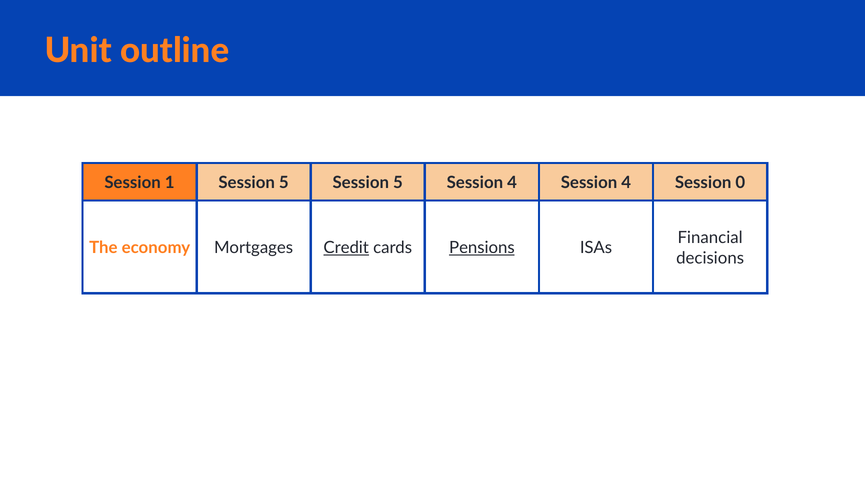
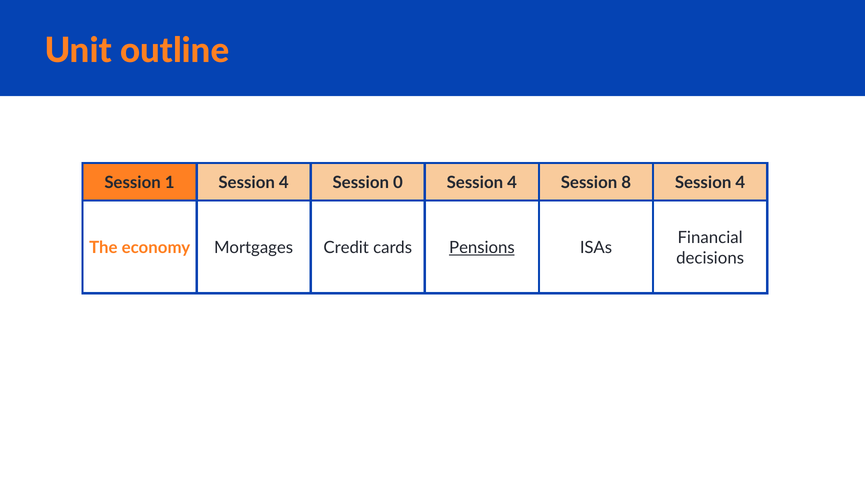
1 Session 5: 5 -> 4 (284, 183)
5: 5 -> 0 (398, 183)
4 Session 4: 4 -> 8 (626, 183)
0: 0 -> 4 (740, 183)
Credit underline: present -> none (346, 248)
